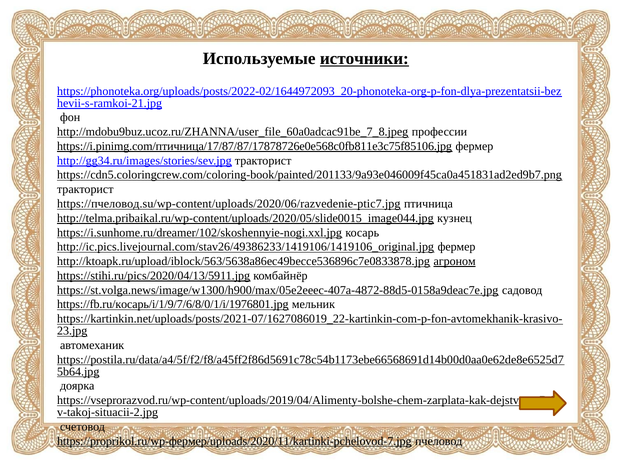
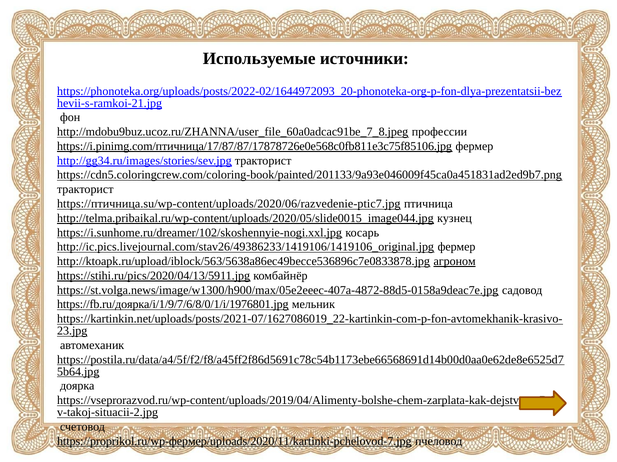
источники underline: present -> none (364, 59)
https://пчеловод.su/wp-content/uploads/2020/06/razvedenie-ptic7.jpg: https://пчеловод.su/wp-content/uploads/2020/06/razvedenie-ptic7.jpg -> https://птичница.su/wp-content/uploads/2020/06/razvedenie-ptic7.jpg (229, 204)
https://fb.ru/косарь/i/1/9/7/6/8/0/1/i/1976801.jpg: https://fb.ru/косарь/i/1/9/7/6/8/0/1/i/1976801.jpg -> https://fb.ru/доярка/i/1/9/7/6/8/0/1/i/1976801.jpg (173, 305)
